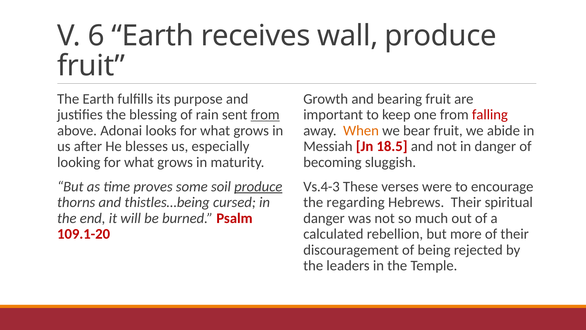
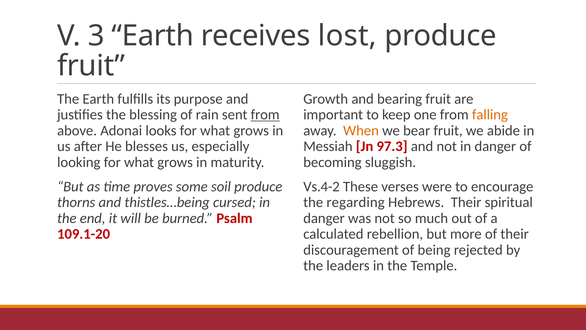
6: 6 -> 3 (96, 36)
wall: wall -> lost (347, 36)
falling colour: red -> orange (490, 115)
18.5: 18.5 -> 97.3 (392, 146)
produce underline: present -> none (258, 186)
Vs.4-3: Vs.4-3 -> Vs.4-2 (321, 186)
